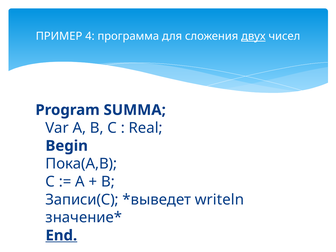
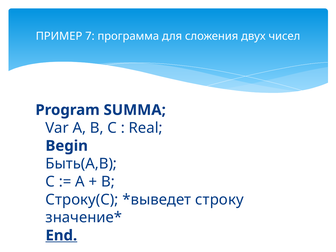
4: 4 -> 7 (90, 36)
двух underline: present -> none (253, 36)
Пока(A,B: Пока(A,B -> Быть(A,B (81, 164)
Записи(C: Записи(C -> Строку(C (82, 200)
writeln: writeln -> строку (219, 200)
